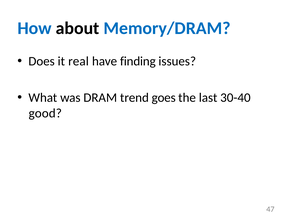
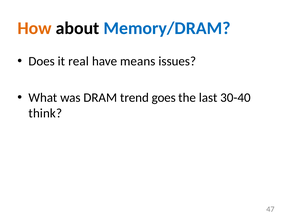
How colour: blue -> orange (35, 28)
finding: finding -> means (138, 61)
good: good -> think (45, 113)
